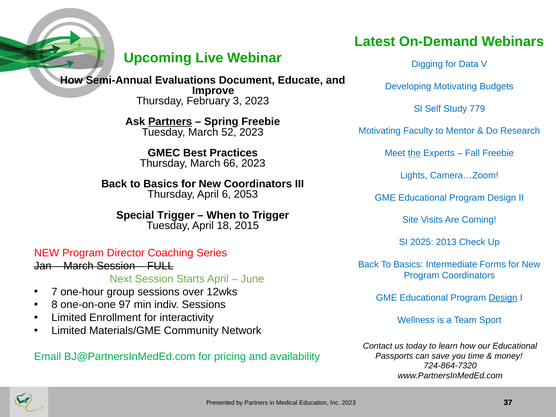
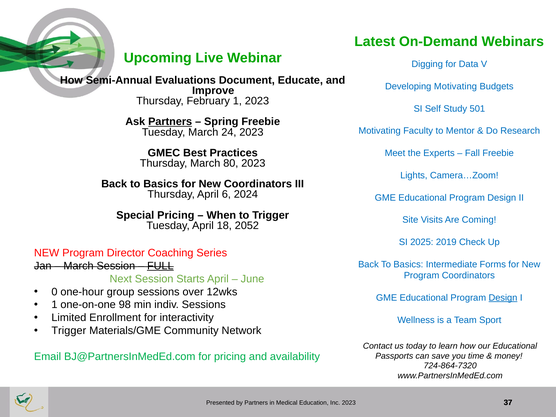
February 3: 3 -> 1 (237, 101)
779: 779 -> 501 (477, 109)
52: 52 -> 24 (229, 132)
the underline: present -> none (414, 153)
66: 66 -> 80 (231, 163)
2053: 2053 -> 2024 (246, 194)
Special Trigger: Trigger -> Pricing (176, 215)
2015: 2015 -> 2052 (247, 226)
2013: 2013 -> 2019 (446, 242)
FULL underline: none -> present (160, 266)
7: 7 -> 0 (54, 292)
8: 8 -> 1 (54, 305)
97: 97 -> 98 (125, 305)
Limited: Limited -> Trigger (69, 331)
